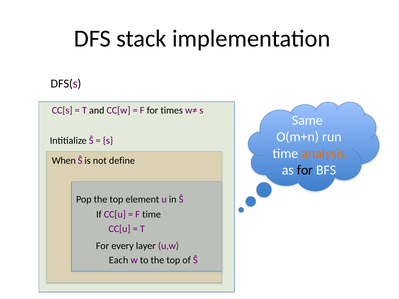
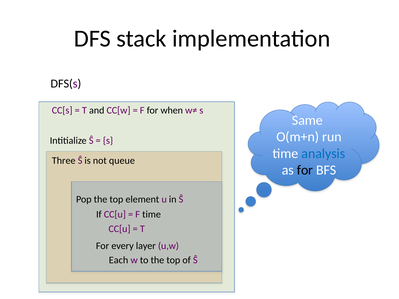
times: times -> when (172, 110)
analysis colour: orange -> blue (323, 154)
When: When -> Three (64, 161)
define: define -> queue (122, 161)
